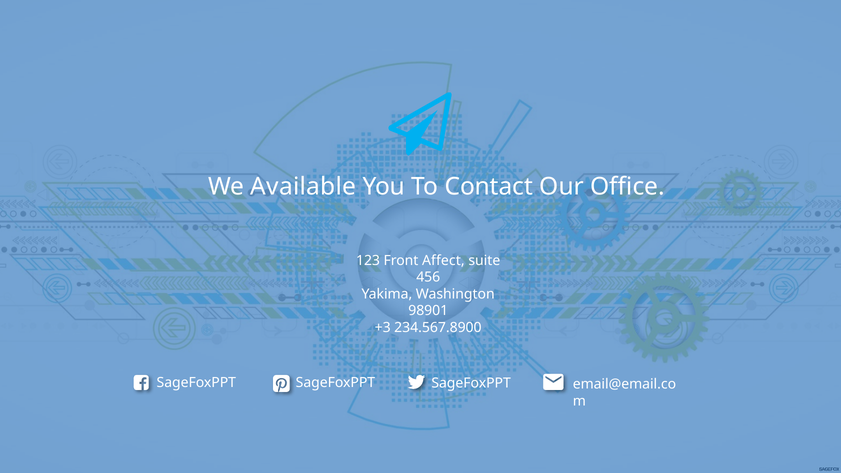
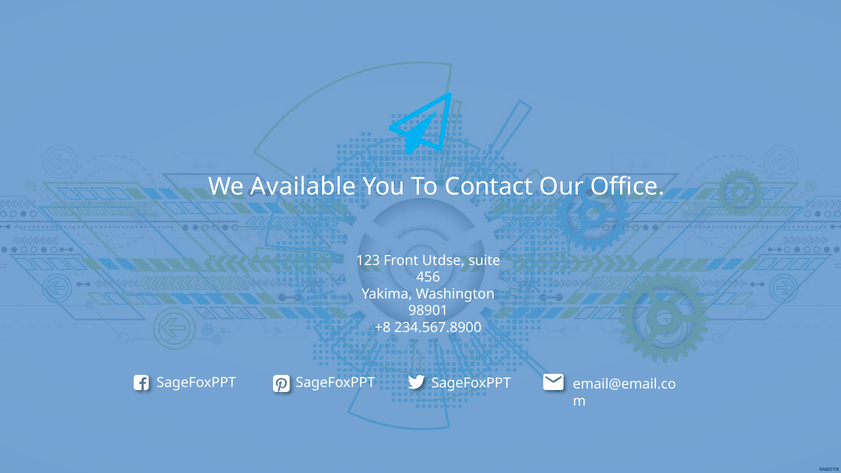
Affect: Affect -> Utdse (443, 260)
+3: +3 -> +8 (383, 328)
